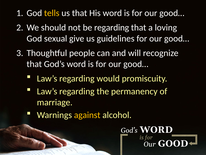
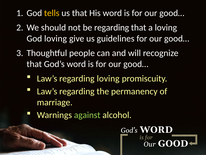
God sexual: sexual -> loving (56, 38)
regarding would: would -> loving (108, 78)
against colour: yellow -> light green (87, 115)
